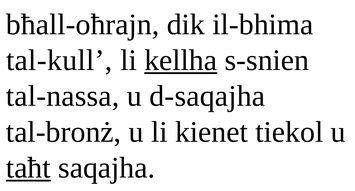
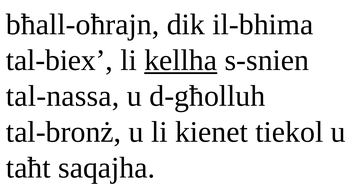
tal-kull: tal-kull -> tal-biex (59, 60)
d-saqajha: d-saqajha -> d-għolluh (207, 96)
taħt underline: present -> none (28, 168)
